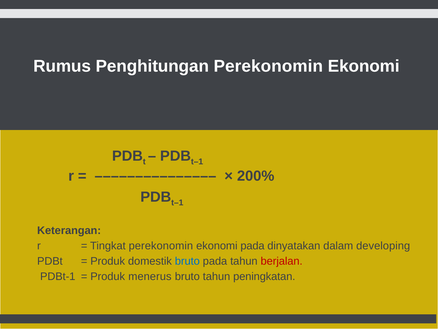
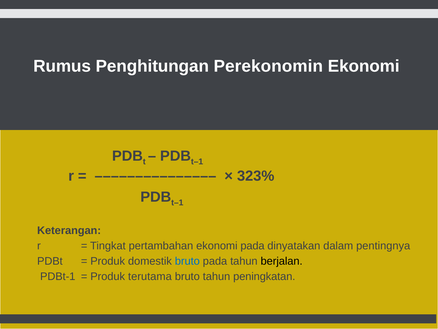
200%: 200% -> 323% (256, 176)
Tingkat perekonomin: perekonomin -> pertambahan (161, 245)
developing: developing -> pentingnya (383, 245)
berjalan colour: red -> black (282, 261)
menerus: menerus -> terutama (150, 276)
